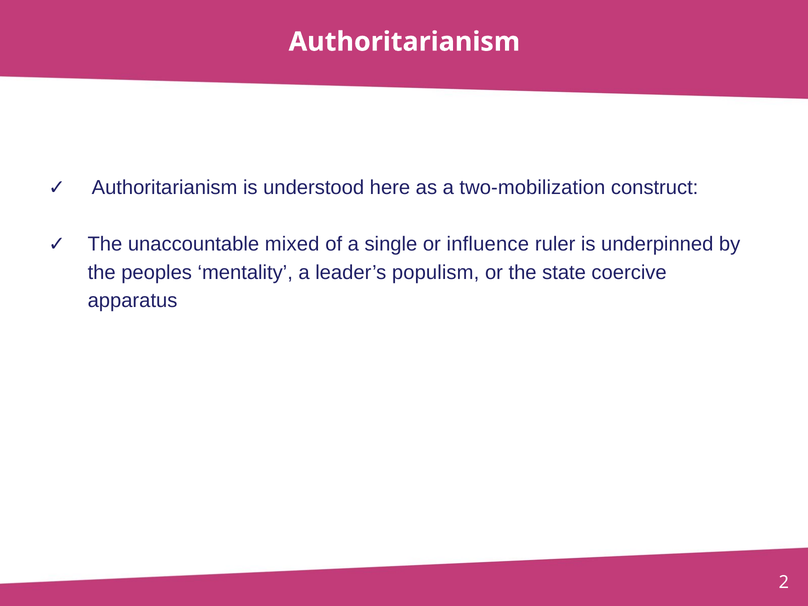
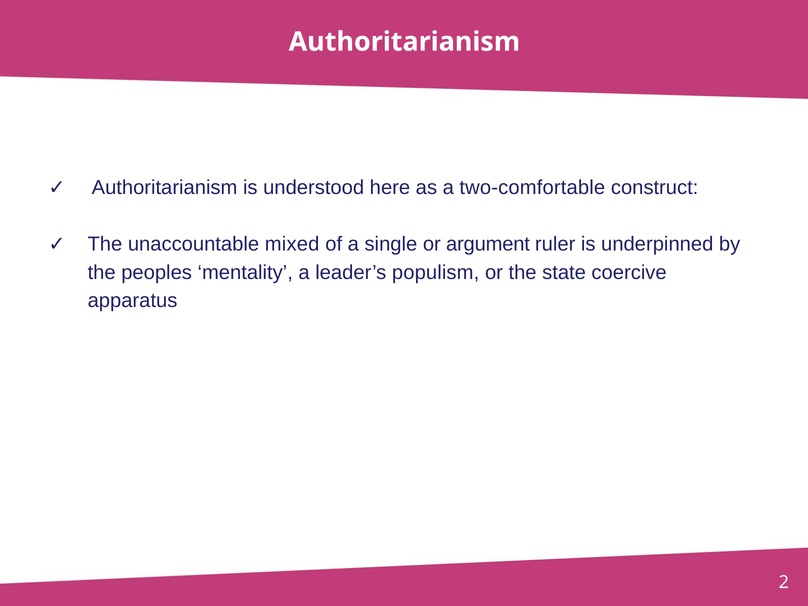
two-mobilization: two-mobilization -> two-comfortable (532, 188)
influence: influence -> argument (488, 244)
